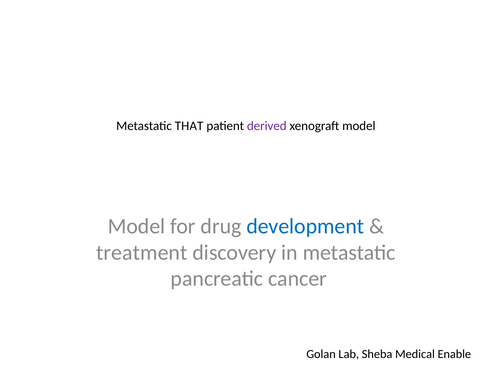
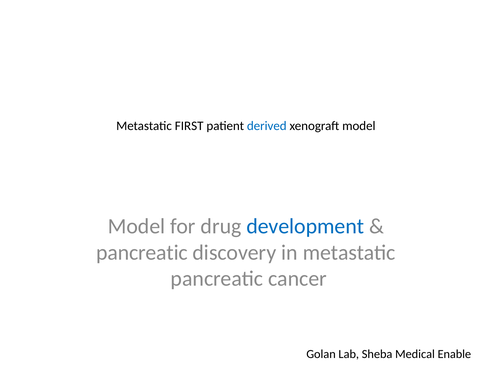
THAT: THAT -> FIRST (189, 126)
derived colour: purple -> blue (267, 126)
treatment: treatment -> pancreatic (142, 252)
